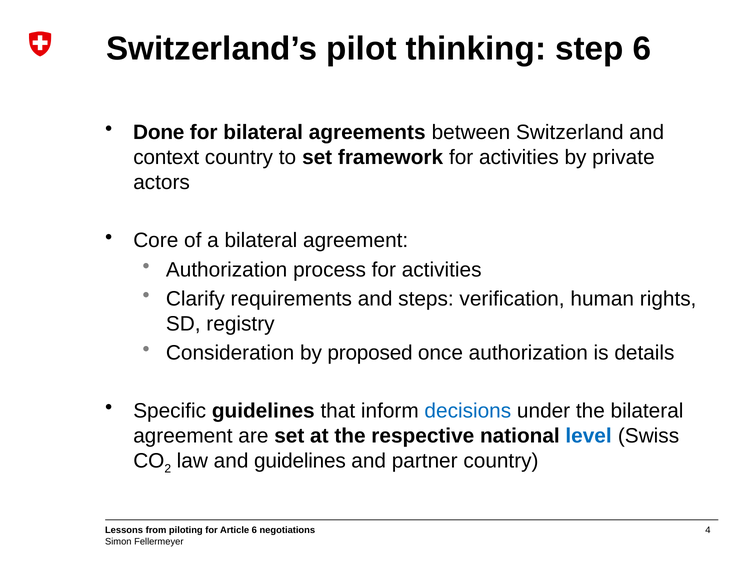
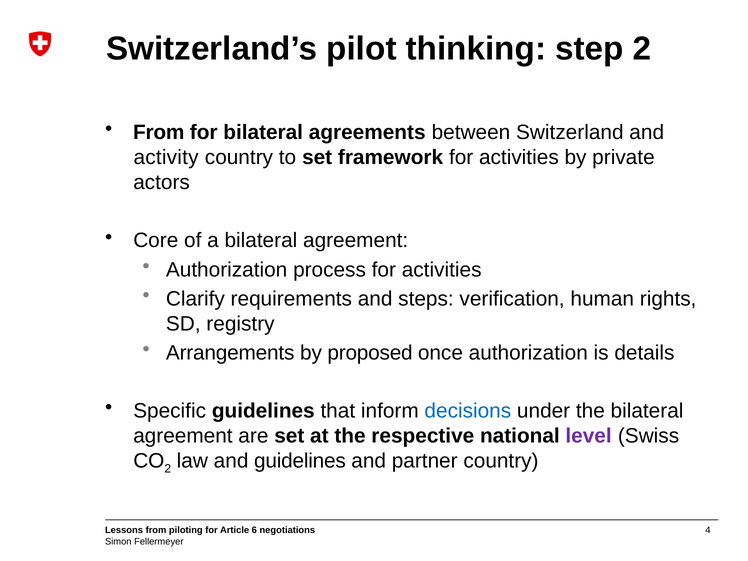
step 6: 6 -> 2 (642, 49)
Done: Done -> From (159, 132)
context: context -> activity (166, 157)
Consideration: Consideration -> Arrangements (230, 353)
level colour: blue -> purple (589, 436)
